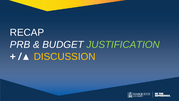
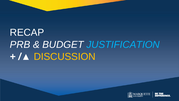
JUSTIFICATION colour: light green -> light blue (123, 45)
